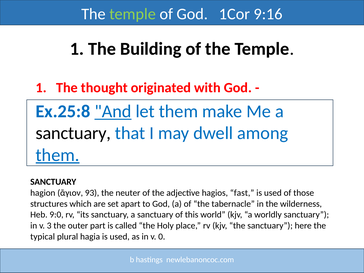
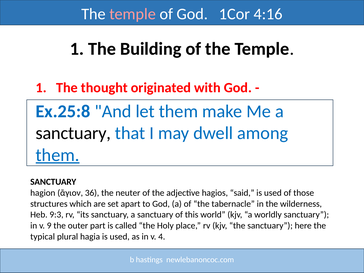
temple colour: light green -> pink (133, 14)
9:16: 9:16 -> 4:16 (268, 14)
And underline: present -> none (113, 111)
93: 93 -> 36 (92, 193)
fast: fast -> said (242, 193)
9:0: 9:0 -> 9:3 (57, 215)
3: 3 -> 9 (49, 226)
0: 0 -> 4 (162, 237)
